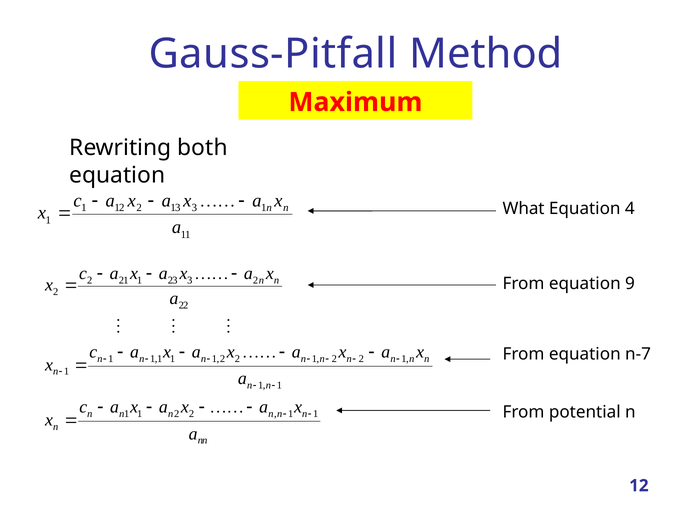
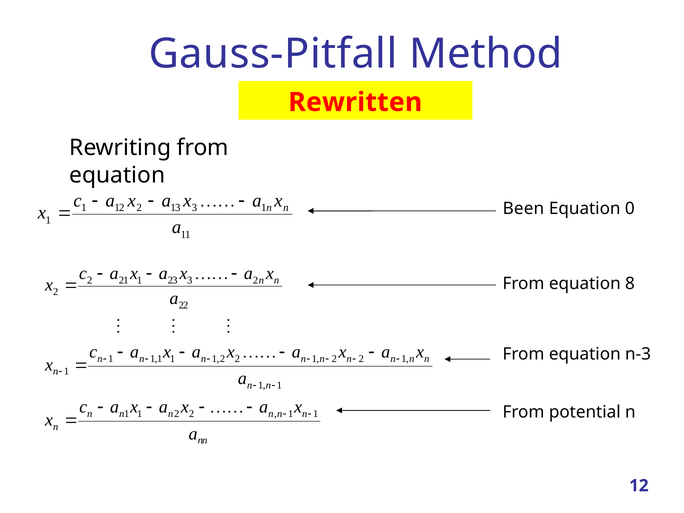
Maximum: Maximum -> Rewritten (355, 102)
Rewriting both: both -> from (203, 148)
What: What -> Been (523, 209)
4: 4 -> 0 (630, 209)
9: 9 -> 8 (630, 284)
n-7: n-7 -> n-3 (638, 354)
